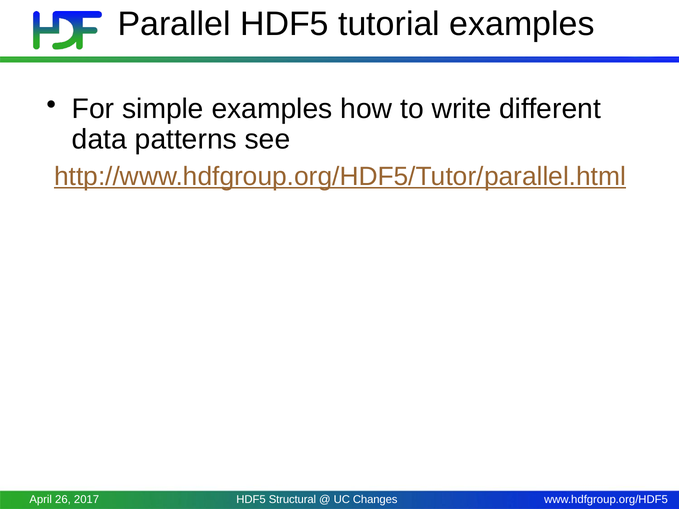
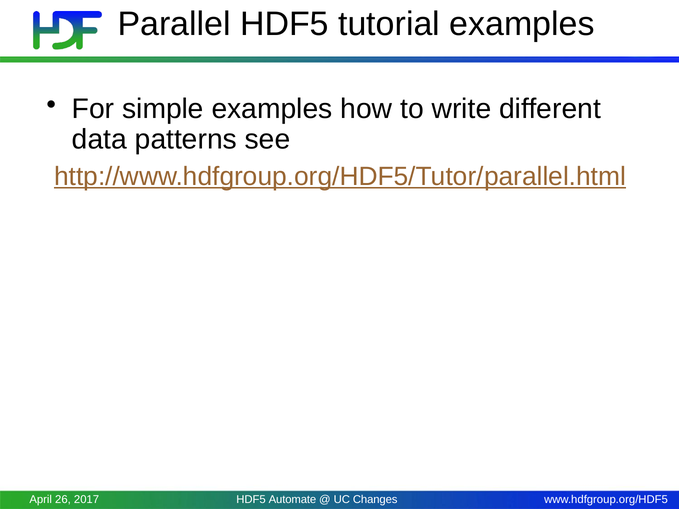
Structural: Structural -> Automate (292, 500)
